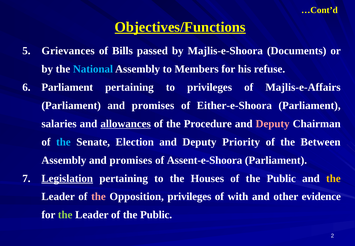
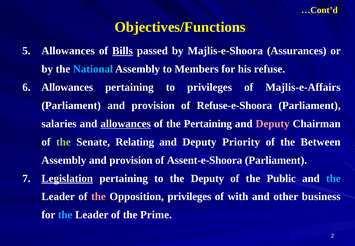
Objectives/Functions underline: present -> none (180, 27)
Grievances: Grievances -> Allowances (68, 51)
Bills underline: none -> present (123, 51)
Documents: Documents -> Assurances (297, 51)
6 Parliament: Parliament -> Allowances (67, 87)
Parliament and promises: promises -> provision (153, 105)
Either-e-Shoora: Either-e-Shoora -> Refuse-e-Shoora (234, 105)
the Procedure: Procedure -> Pertaining (208, 124)
the colour: light blue -> light green (63, 142)
Election: Election -> Relating (135, 142)
Assembly and promises: promises -> provision (131, 160)
the Houses: Houses -> Deputy (207, 178)
the colour: yellow -> light blue (333, 178)
evidence: evidence -> business (321, 196)
the colour: light green -> light blue (65, 215)
Leader of the Public: Public -> Prime (156, 215)
